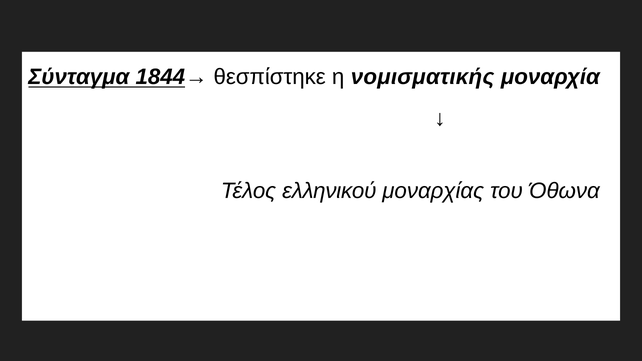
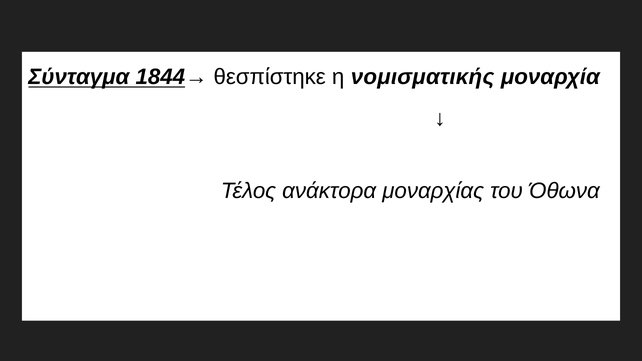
ελληνικού: ελληνικού -> ανάκτορα (329, 191)
